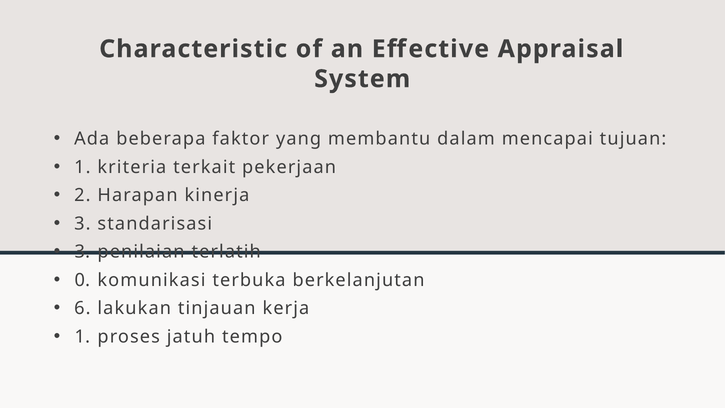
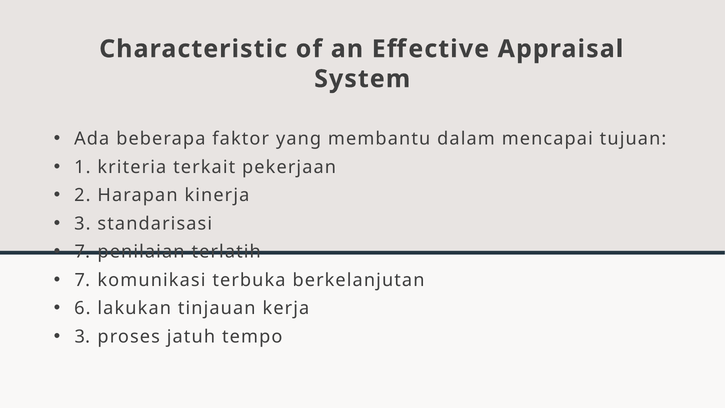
3: 3 -> 7 (82, 252)
0: 0 -> 7 (82, 280)
1: 1 -> 3 (82, 337)
